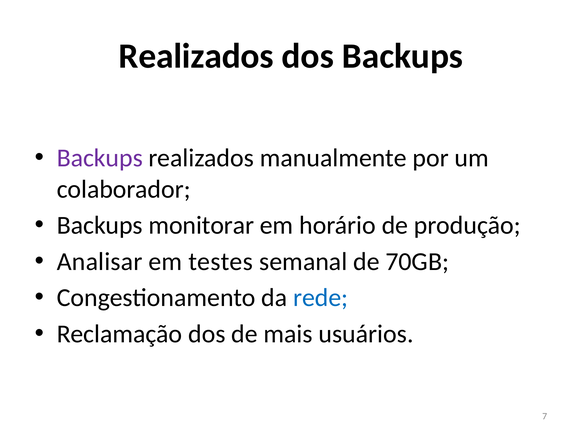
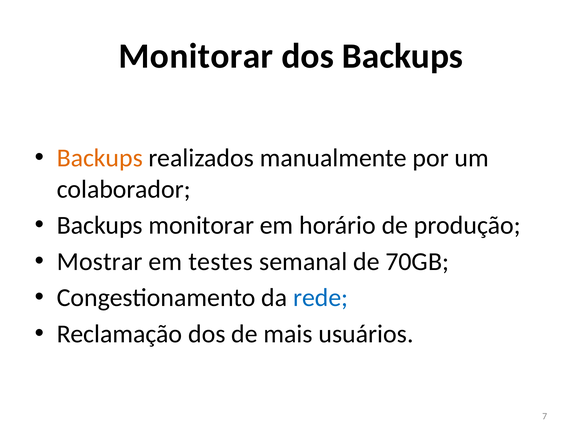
Realizados: Realizados -> Monitorar (196, 56)
Backups colour: purple -> orange (100, 158)
Analisar: Analisar -> Mostrar (100, 262)
